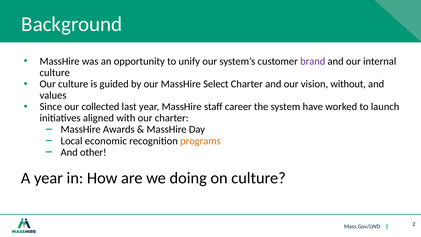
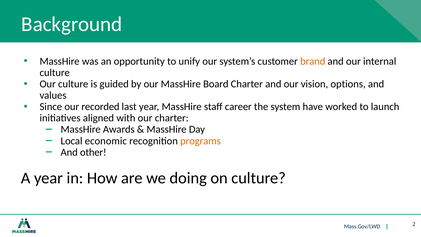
brand colour: purple -> orange (313, 61)
Select: Select -> Board (216, 84)
without: without -> options (348, 84)
collected: collected -> recorded (100, 107)
